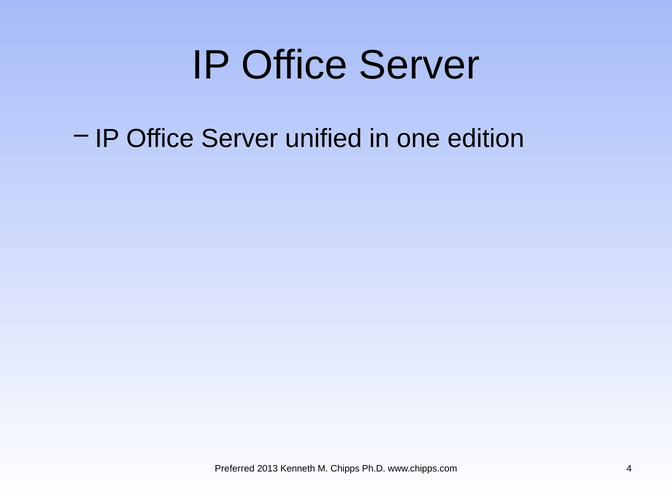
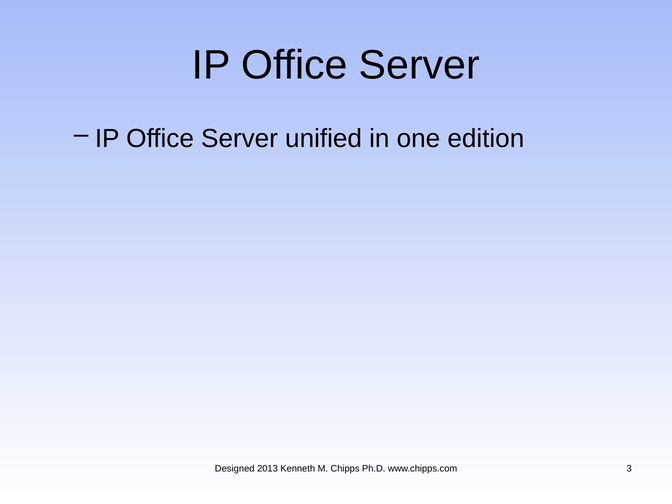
Preferred: Preferred -> Designed (235, 469)
4: 4 -> 3 (629, 469)
